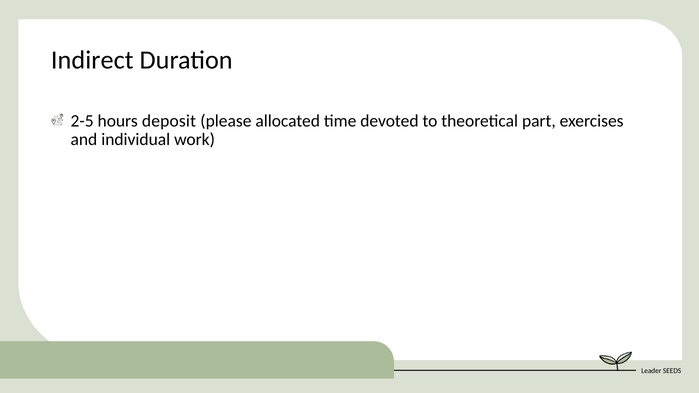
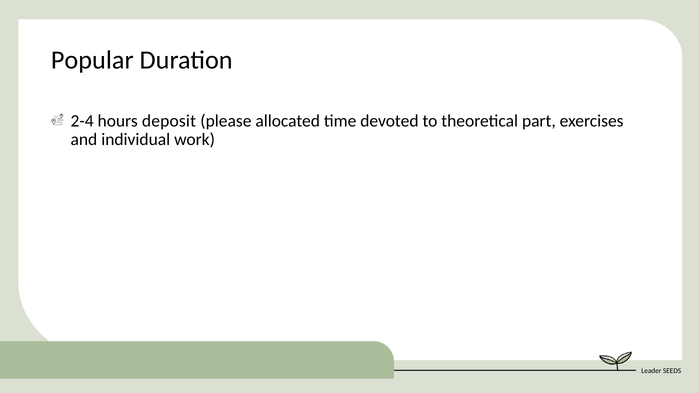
Indirect: Indirect -> Popular (92, 60)
2-5: 2-5 -> 2-4 (82, 121)
